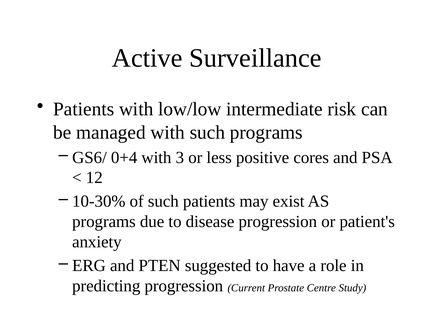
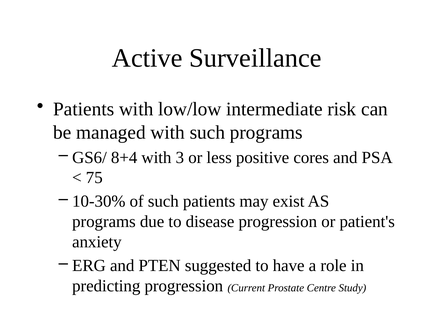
0+4: 0+4 -> 8+4 (124, 157)
12: 12 -> 75 (94, 177)
